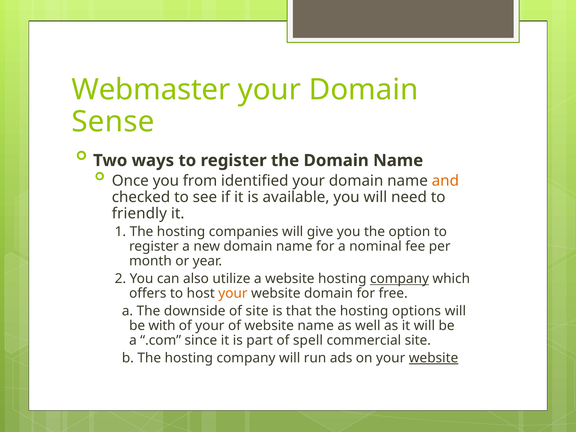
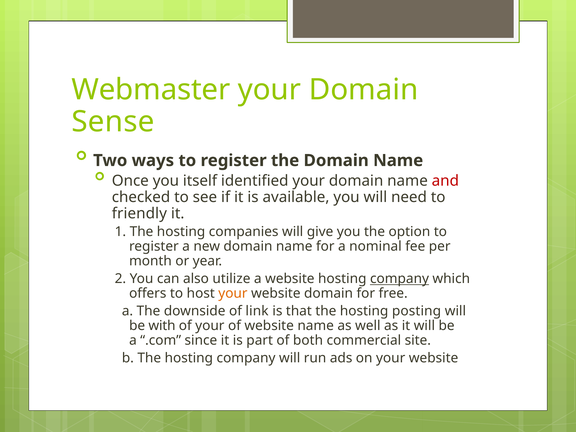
from: from -> itself (200, 181)
and colour: orange -> red (445, 181)
of site: site -> link (257, 311)
options: options -> posting (416, 311)
spell: spell -> both (308, 340)
website underline: present -> none (434, 358)
